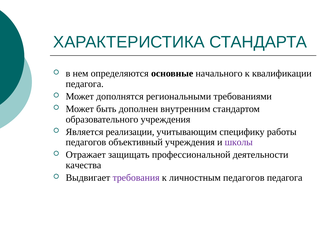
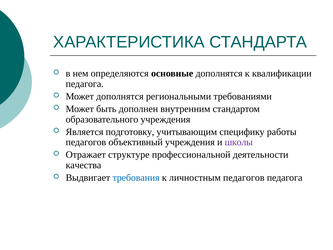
основные начального: начального -> дополнятся (219, 73)
реализации: реализации -> подготовку (130, 132)
защищать: защищать -> структуре (129, 155)
требования colour: purple -> blue (136, 177)
